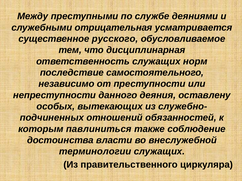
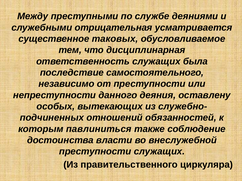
русского: русского -> таковых (115, 39)
норм: норм -> была (195, 62)
терминологии: терминологии -> преступности (95, 152)
